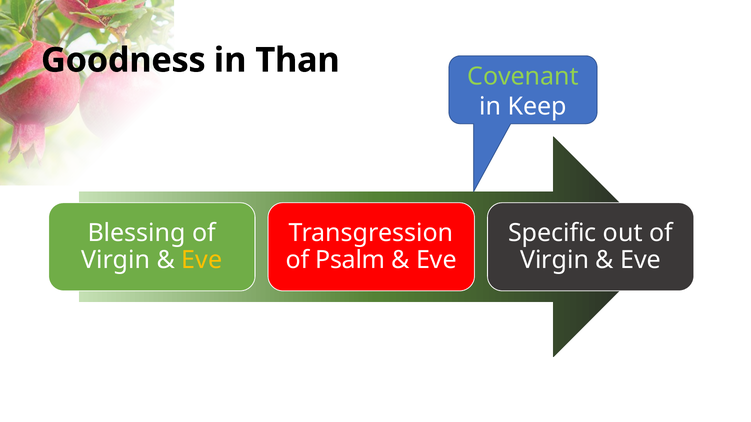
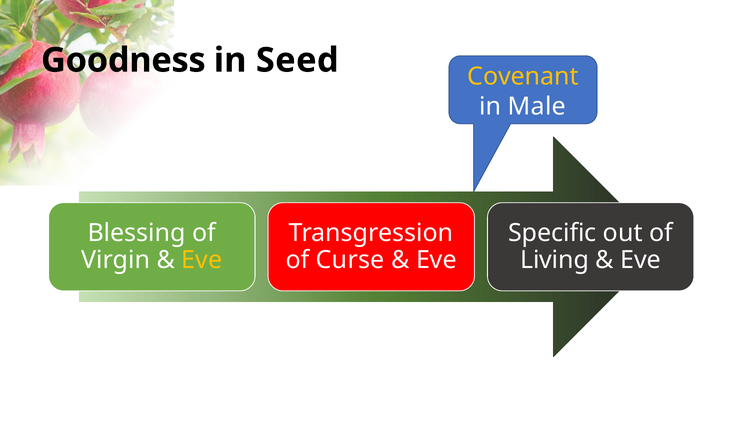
Than: Than -> Seed (297, 60)
Covenant colour: light green -> yellow (523, 77)
Keep: Keep -> Male (537, 107)
Psalm: Psalm -> Curse (350, 260)
Virgin: Virgin -> Living (555, 260)
